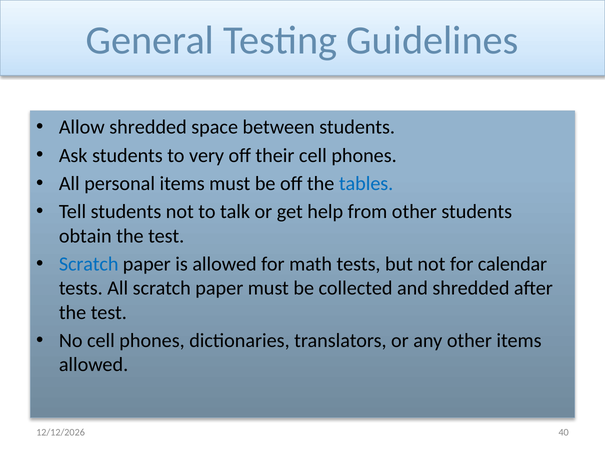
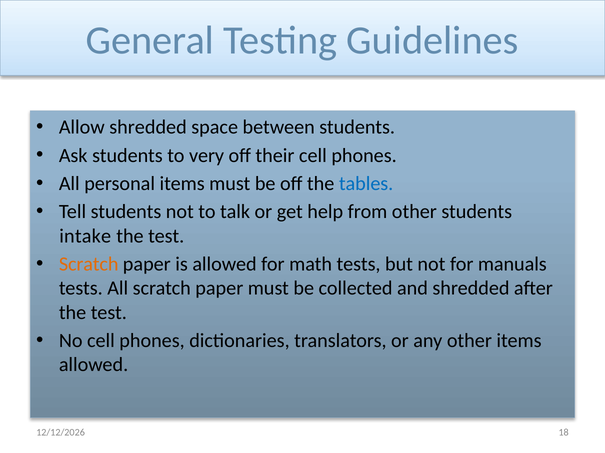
obtain: obtain -> intake (85, 236)
Scratch colour: blue -> orange (89, 264)
calendar: calendar -> manuals (512, 264)
40: 40 -> 18 (564, 433)
